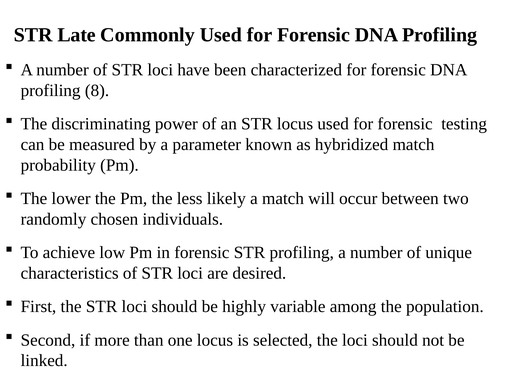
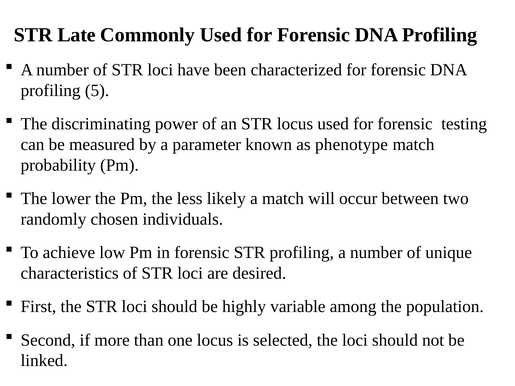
8: 8 -> 5 (97, 90)
hybridized: hybridized -> phenotype (351, 145)
